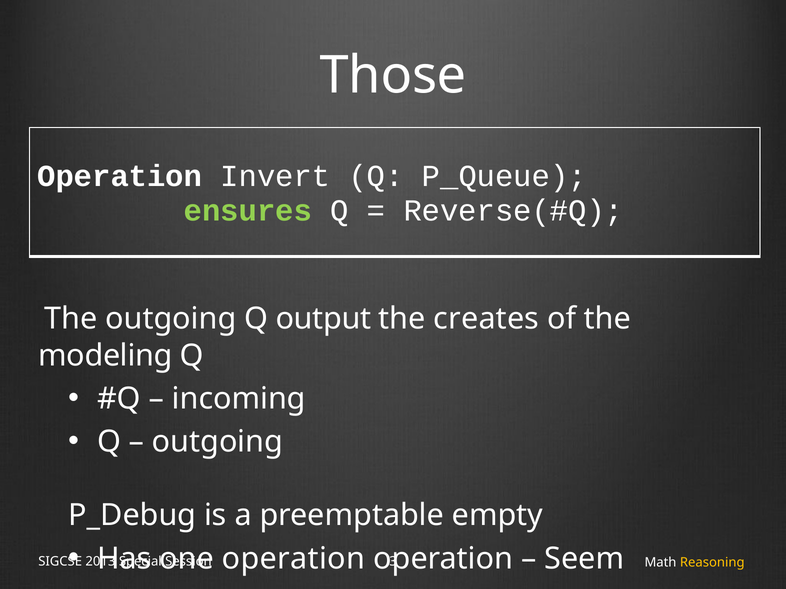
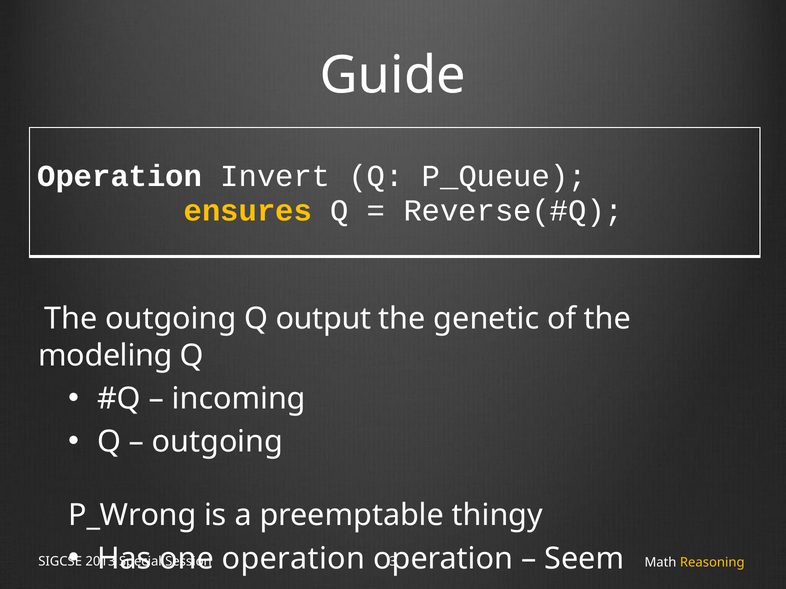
Those: Those -> Guide (393, 75)
ensures colour: light green -> yellow (248, 211)
creates: creates -> genetic (486, 319)
P_Debug: P_Debug -> P_Wrong (132, 516)
empty: empty -> thingy (497, 516)
